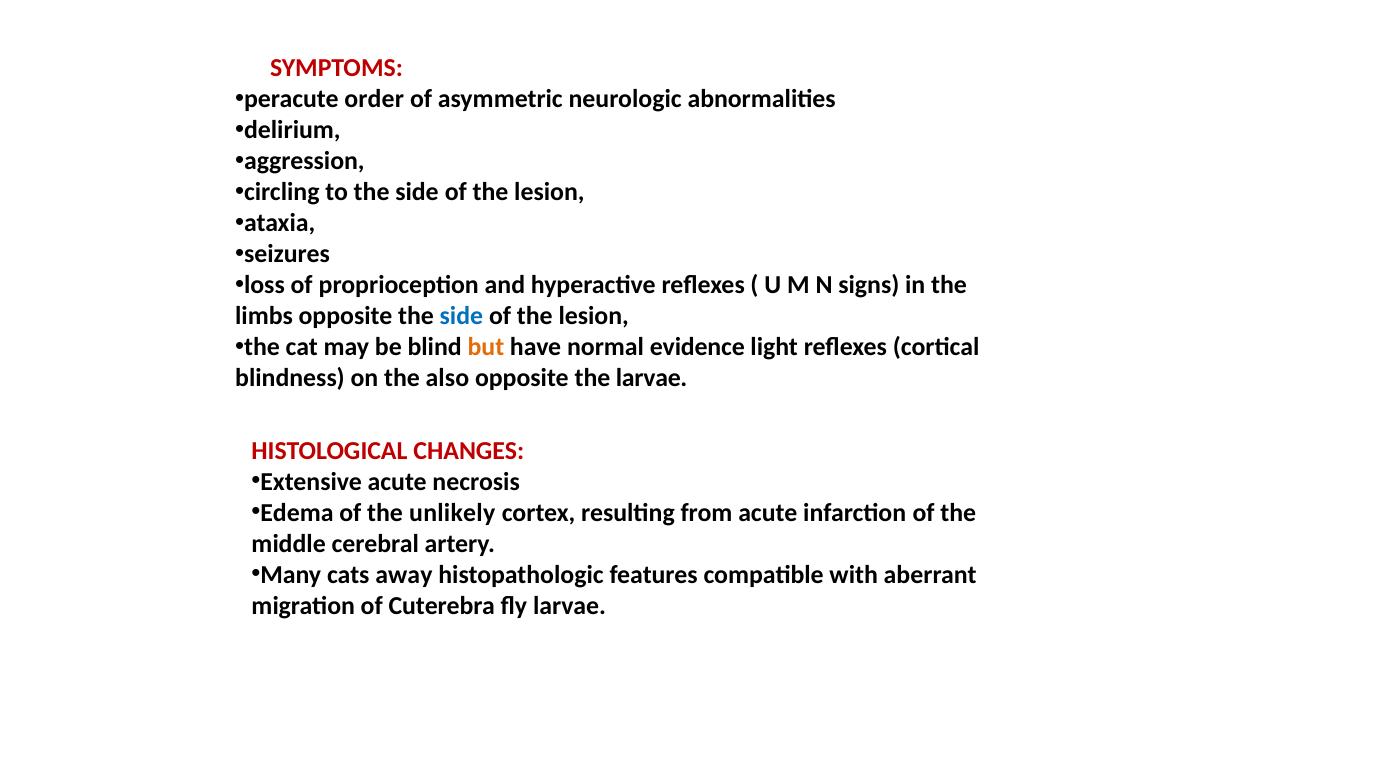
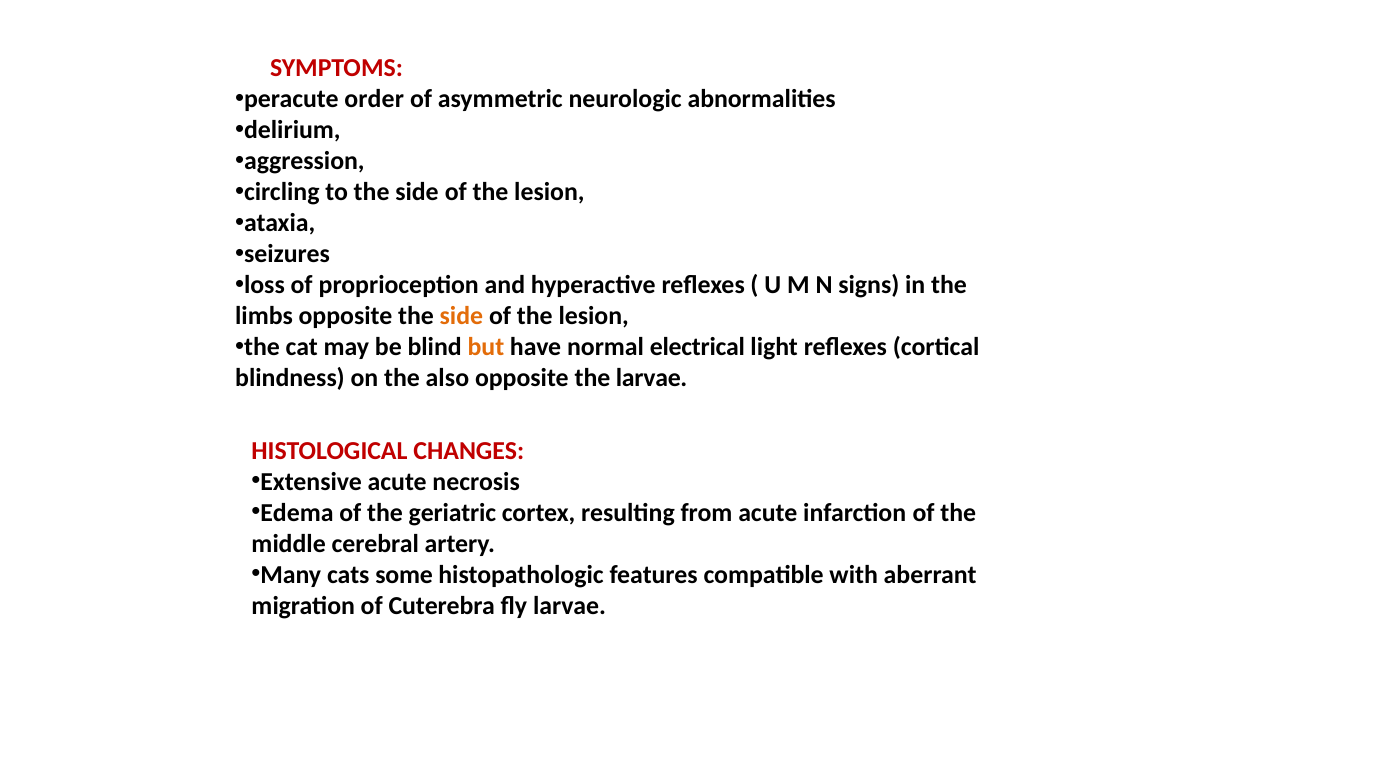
side colour: blue -> orange (461, 316)
evidence: evidence -> electrical (697, 347)
unlikely: unlikely -> geriatric (452, 513)
away: away -> some (404, 575)
